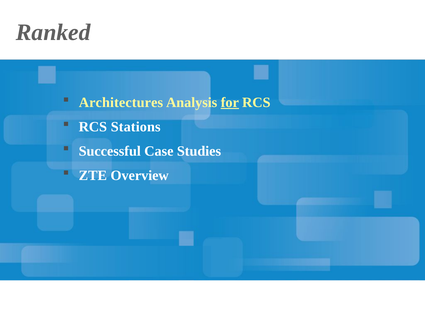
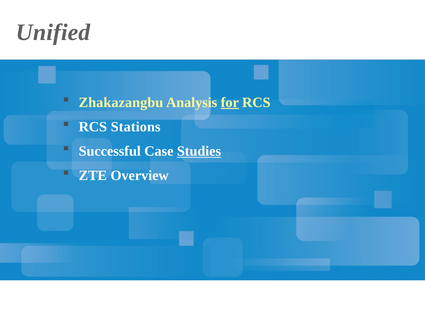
Ranked: Ranked -> Unified (53, 32)
Architectures: Architectures -> Zhakazangbu (121, 102)
Studies underline: none -> present (199, 151)
